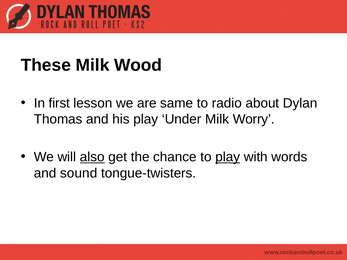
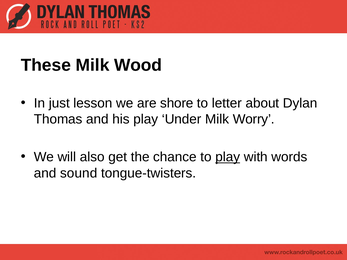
first: first -> just (59, 103)
same: same -> shore (177, 103)
radio: radio -> letter (227, 103)
also underline: present -> none (92, 157)
